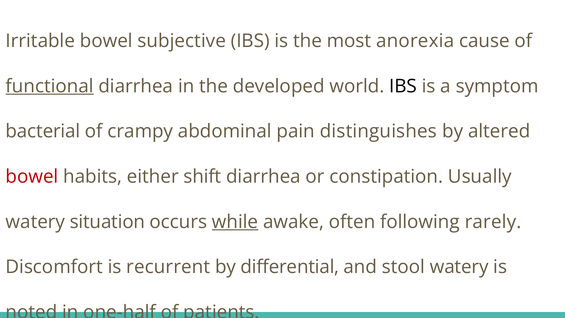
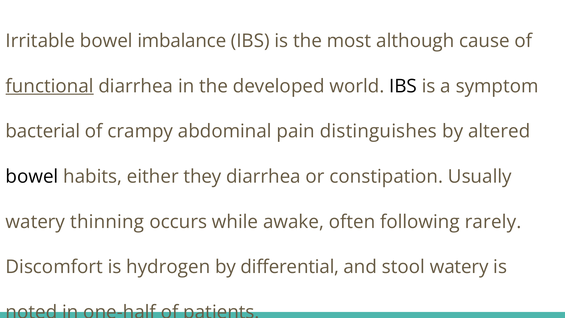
subjective: subjective -> imbalance (182, 41)
anorexia: anorexia -> although (415, 41)
bowel colour: red -> black (32, 176)
shift: shift -> they (203, 176)
situation: situation -> thinning (107, 222)
while underline: present -> none (235, 222)
recurrent: recurrent -> hydrogen (168, 267)
